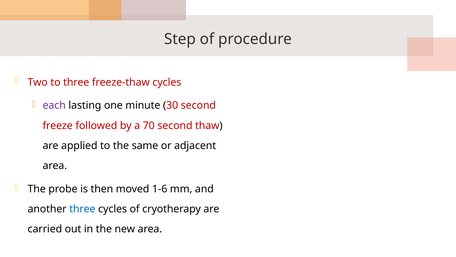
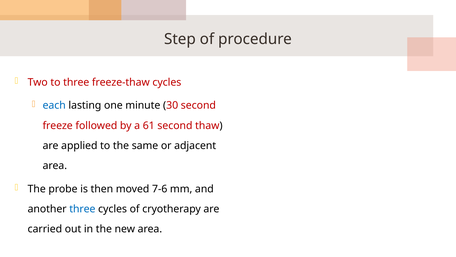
each colour: purple -> blue (54, 105)
70: 70 -> 61 (149, 125)
1-6: 1-6 -> 7-6 (160, 189)
